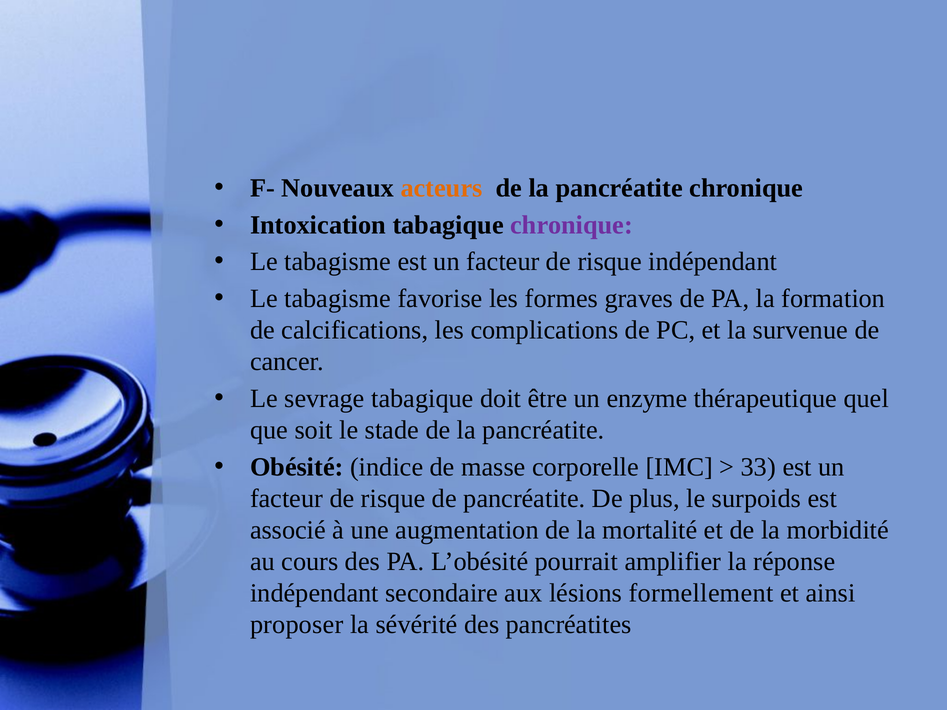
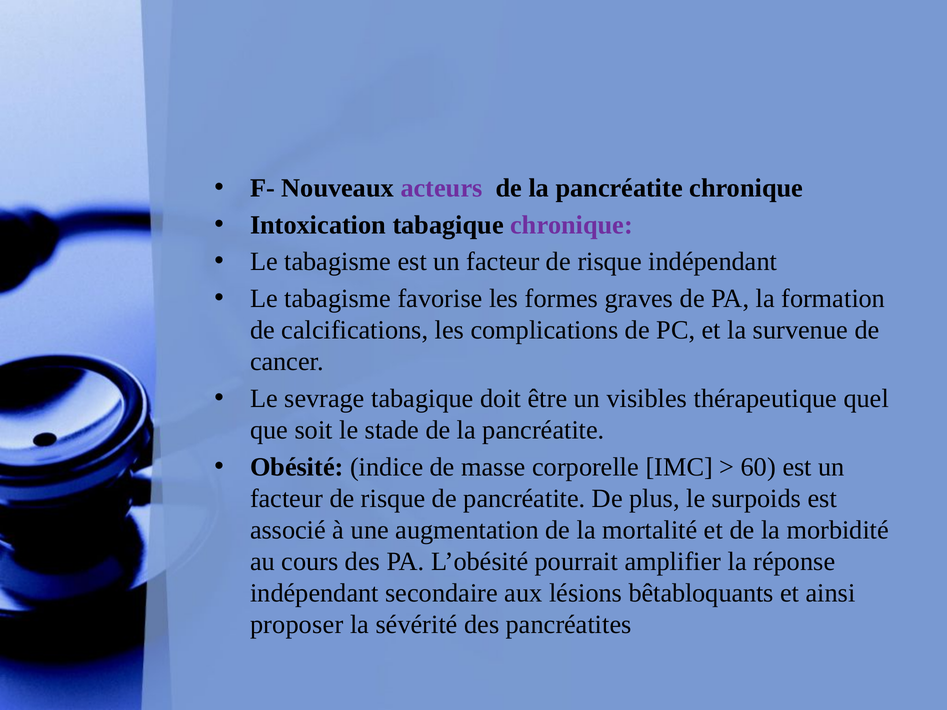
acteurs colour: orange -> purple (442, 188)
enzyme: enzyme -> visibles (647, 399)
33: 33 -> 60 (758, 467)
formellement: formellement -> bêtabloquants (701, 593)
